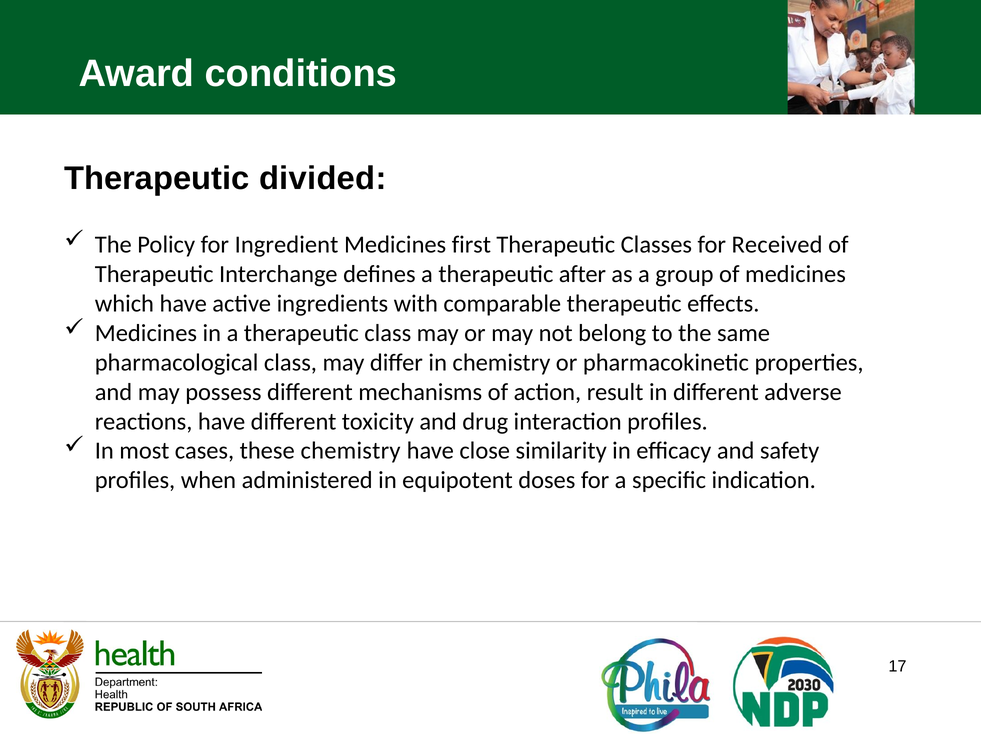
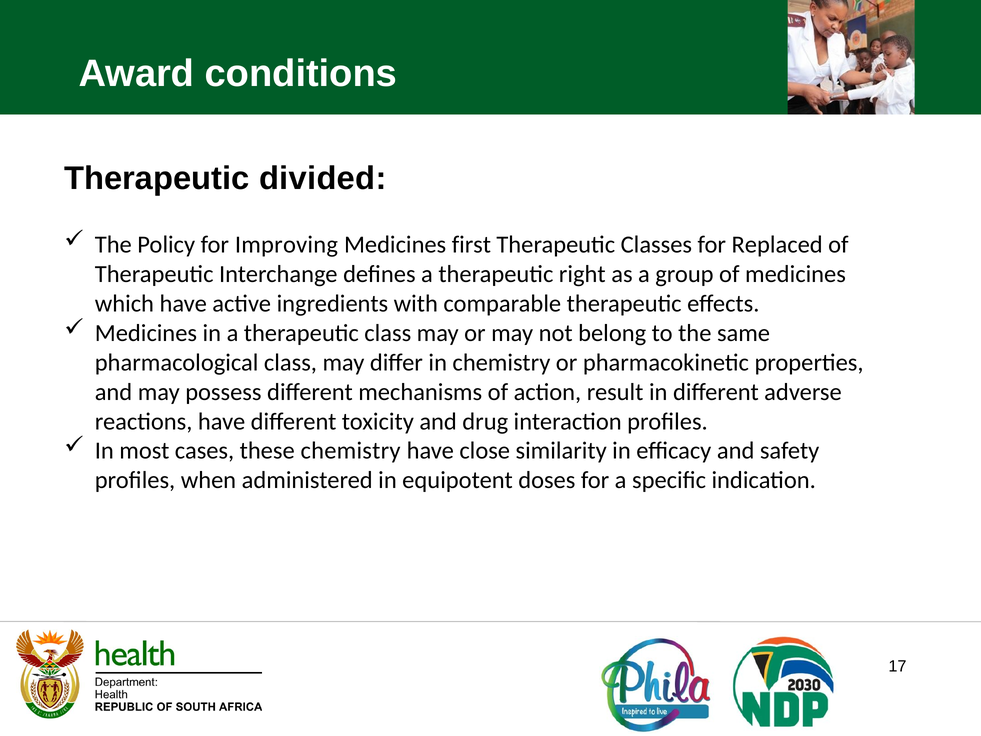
Ingredient: Ingredient -> Improving (286, 245)
Received: Received -> Replaced (777, 245)
after: after -> right (582, 274)
